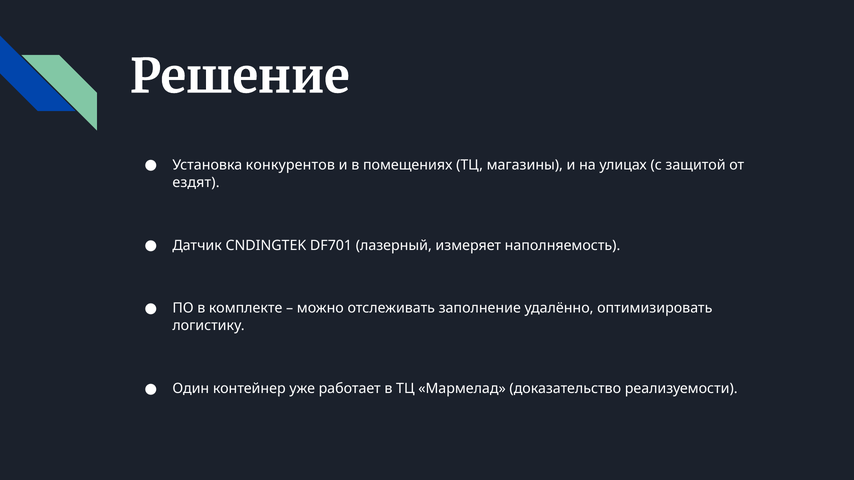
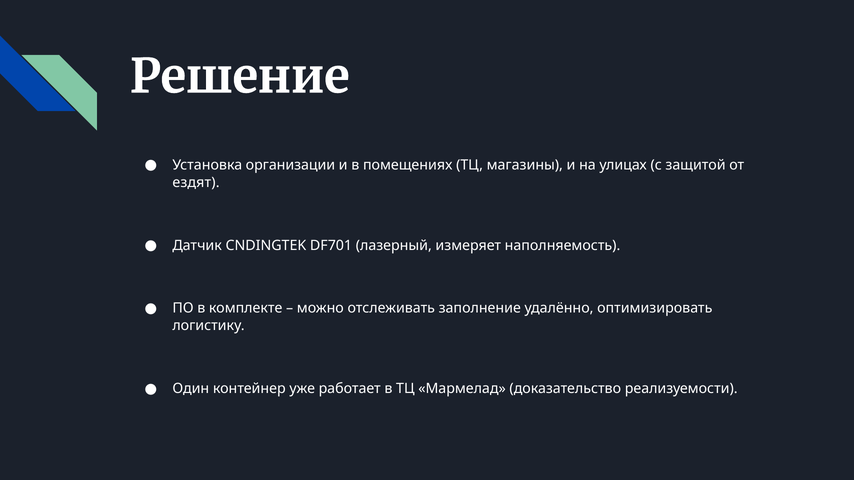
конкурентов: конкурентов -> организации (290, 165)
